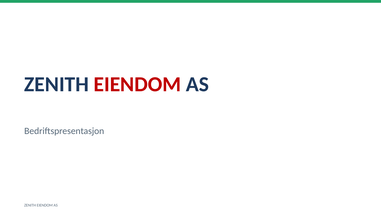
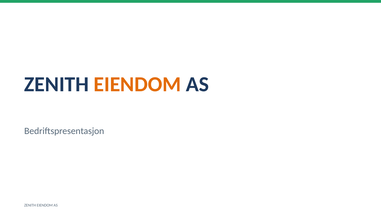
EIENDOM colour: red -> orange (137, 85)
